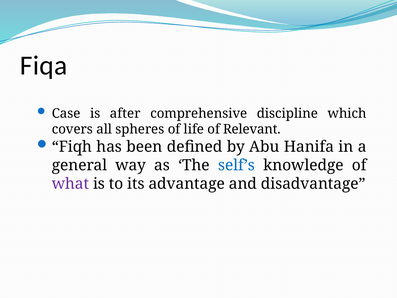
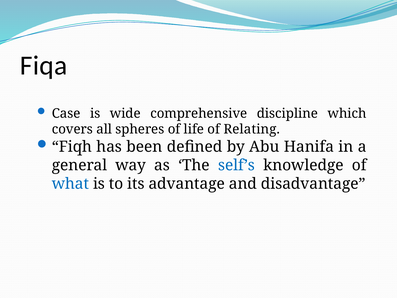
after: after -> wide (125, 113)
Relevant: Relevant -> Relating (252, 129)
what colour: purple -> blue (70, 184)
